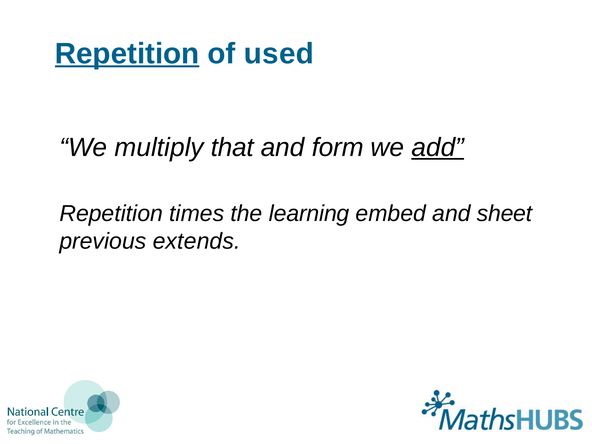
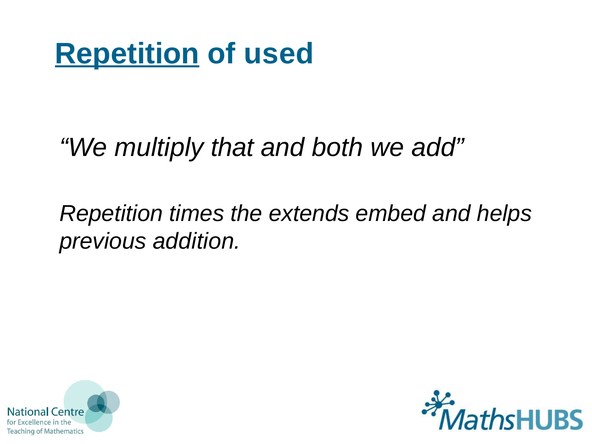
form: form -> both (338, 148)
add underline: present -> none (438, 148)
learning: learning -> extends (309, 214)
sheet: sheet -> helps (504, 214)
extends: extends -> addition (197, 241)
